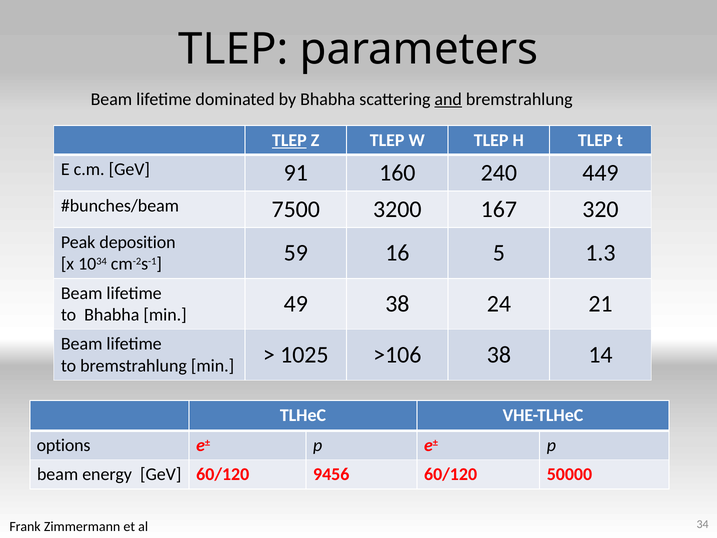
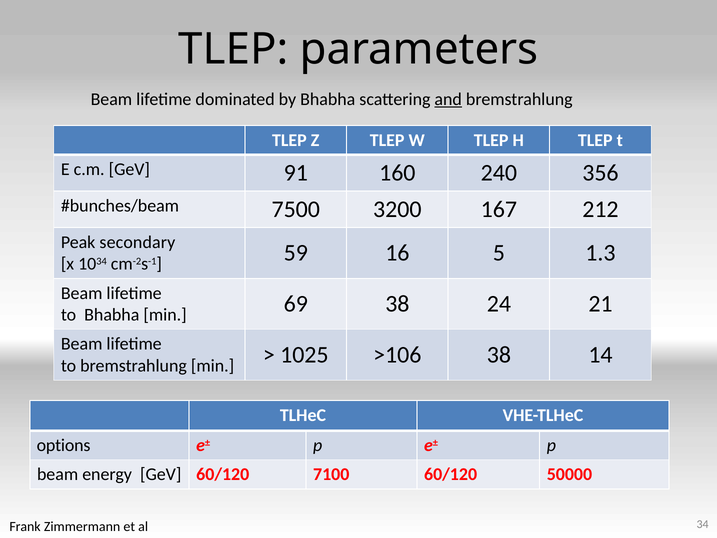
TLEP underline: present -> none (289, 140)
449: 449 -> 356 (600, 173)
320: 320 -> 212 (600, 209)
deposition: deposition -> secondary (137, 242)
49: 49 -> 69 (296, 304)
9456: 9456 -> 7100 (331, 474)
